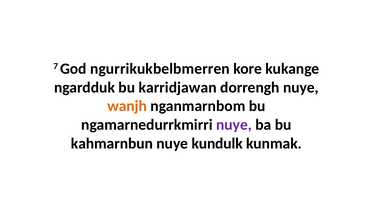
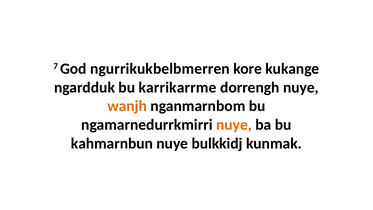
karridjawan: karridjawan -> karrikarrme (178, 87)
nuye colour: purple -> orange (234, 125)
kundulk: kundulk -> bulkkidj (217, 143)
